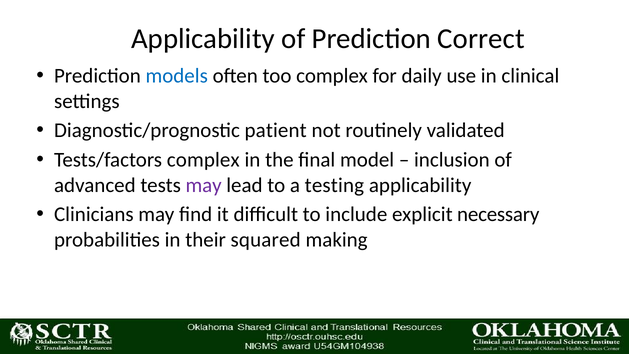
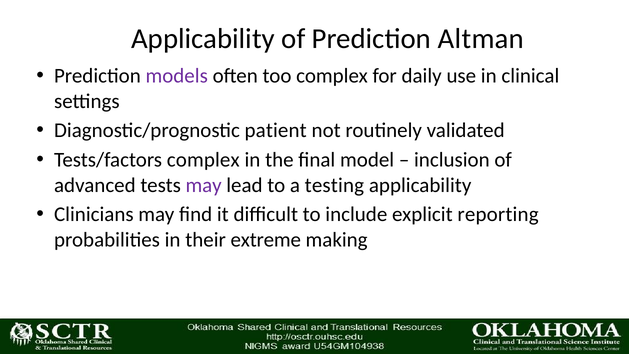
Correct: Correct -> Altman (481, 39)
models colour: blue -> purple (177, 76)
necessary: necessary -> reporting (498, 214)
squared: squared -> extreme (266, 240)
